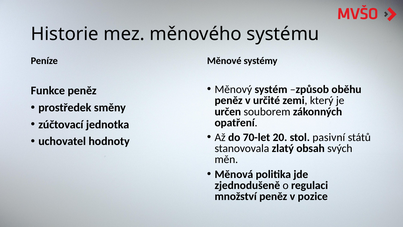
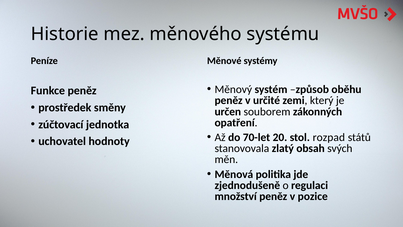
pasivní: pasivní -> rozpad (329, 137)
